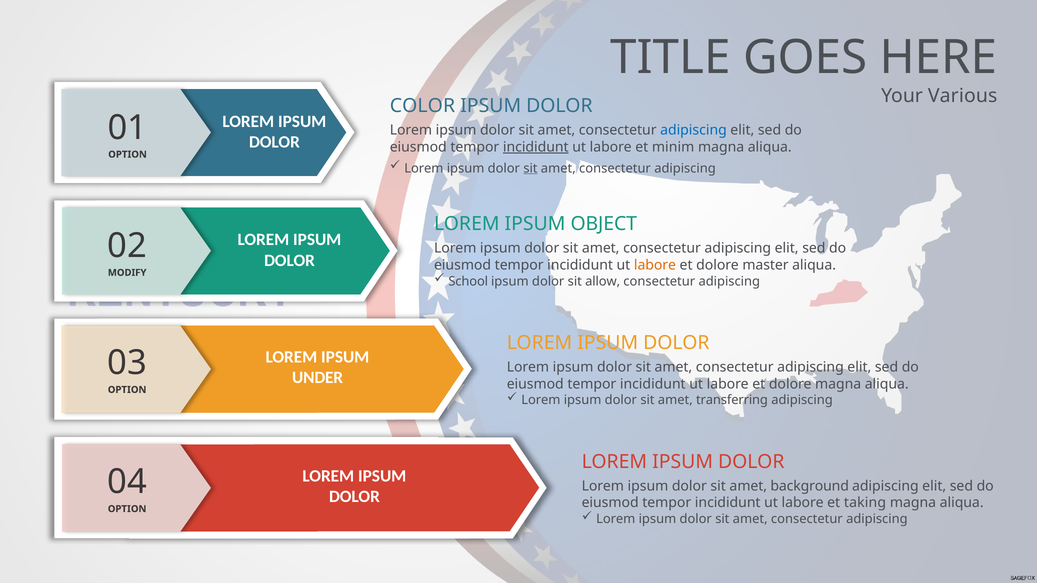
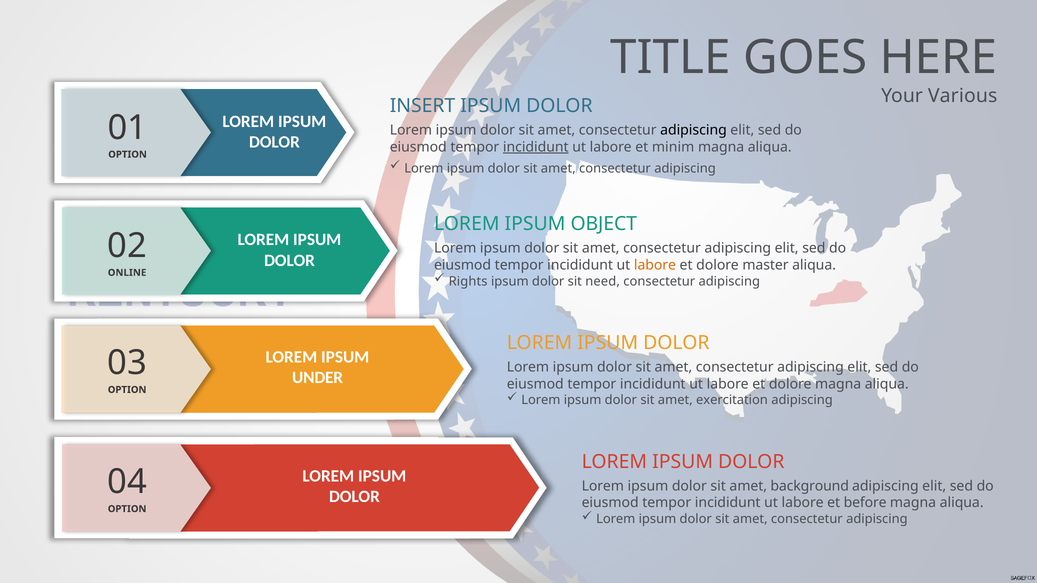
COLOR: COLOR -> INSERT (423, 106)
adipiscing colour: blue -> black (693, 130)
sit underline: present -> none (530, 168)
MODIFY: MODIFY -> ONLINE (127, 273)
School: School -> Rights (468, 281)
allow: allow -> need (603, 281)
transferring: transferring -> exercitation (732, 400)
taking: taking -> before (865, 503)
